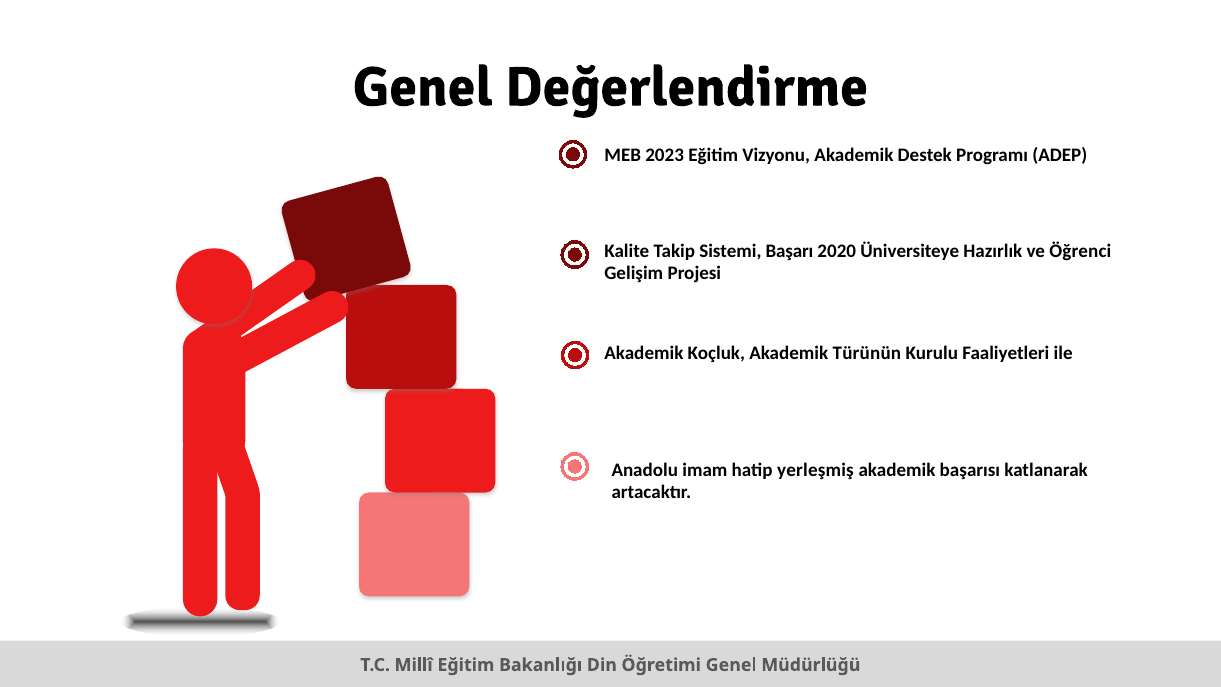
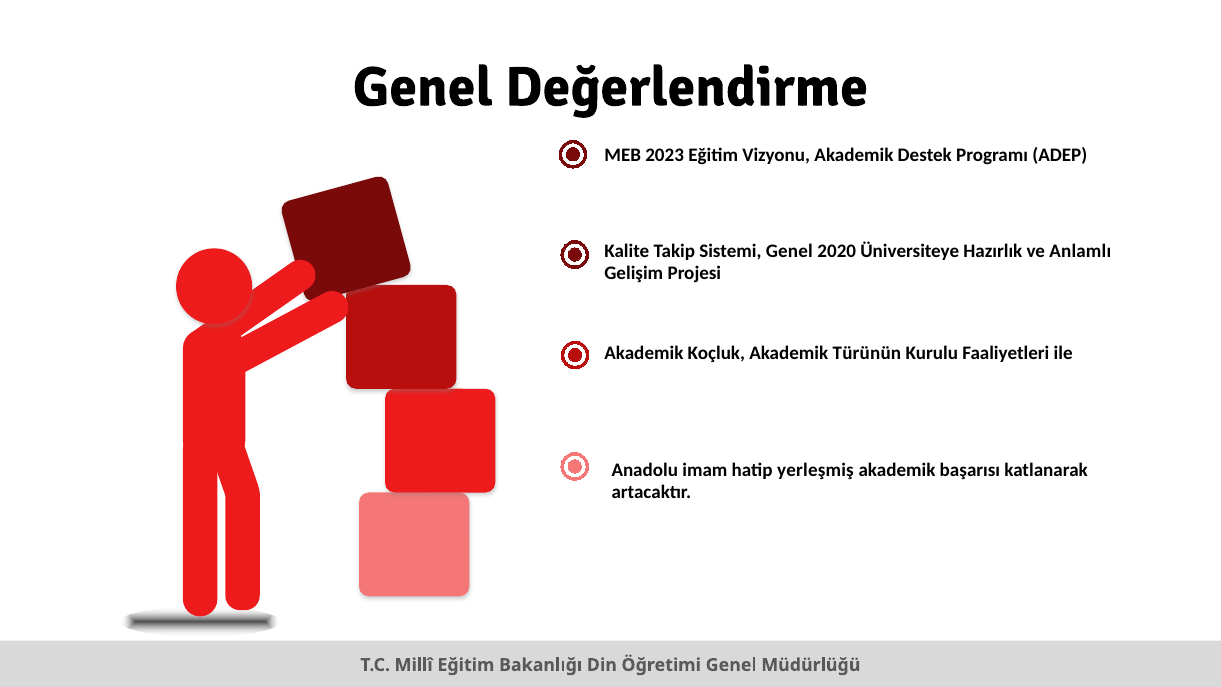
Sistemi Başarı: Başarı -> Genel (789, 251)
Öğrenci: Öğrenci -> Anlamlı (1080, 251)
